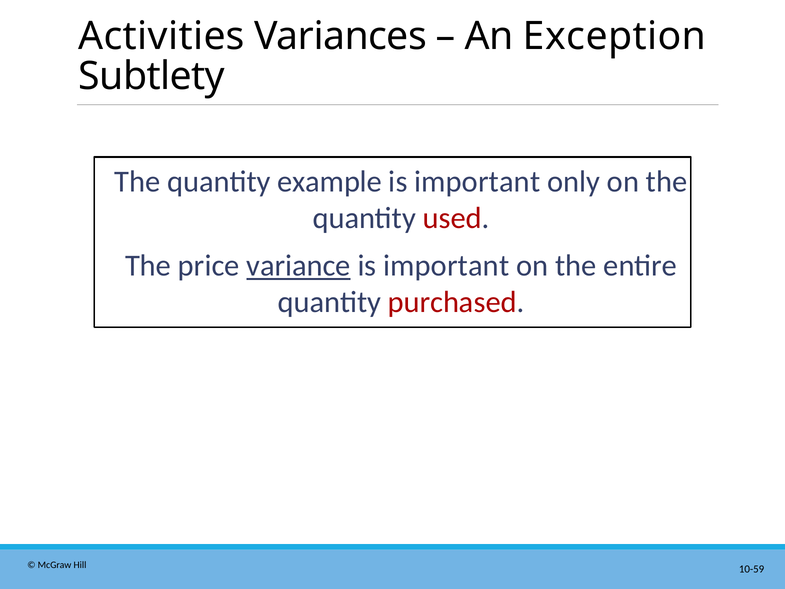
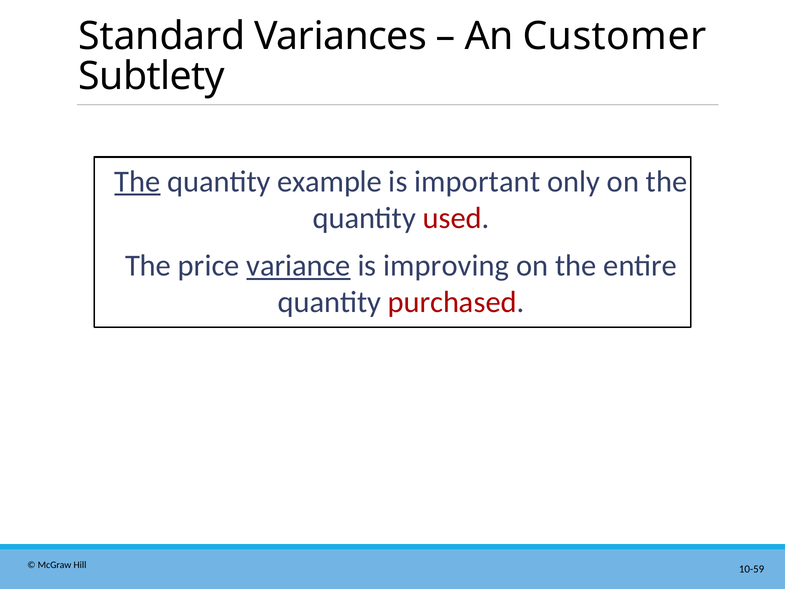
Activities: Activities -> Standard (162, 36)
Exception: Exception -> Customer (614, 36)
The underline: none -> present (137, 181)
important: important -> improving (446, 266)
